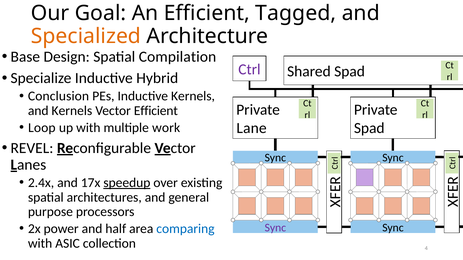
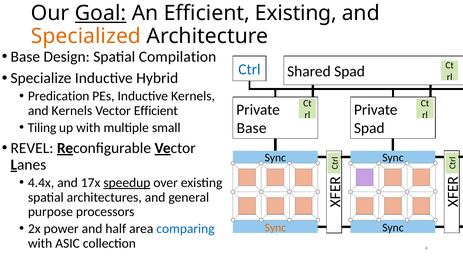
Goal underline: none -> present (101, 13)
Efficient Tagged: Tagged -> Existing (296, 13)
Ctrl colour: purple -> blue (249, 70)
Conclusion: Conclusion -> Predication (59, 96)
Loop: Loop -> Tiling (42, 128)
work: work -> small (166, 128)
Lane: Lane -> Base (252, 128)
2.4x: 2.4x -> 4.4x (41, 183)
Sync colour: purple -> orange (275, 228)
